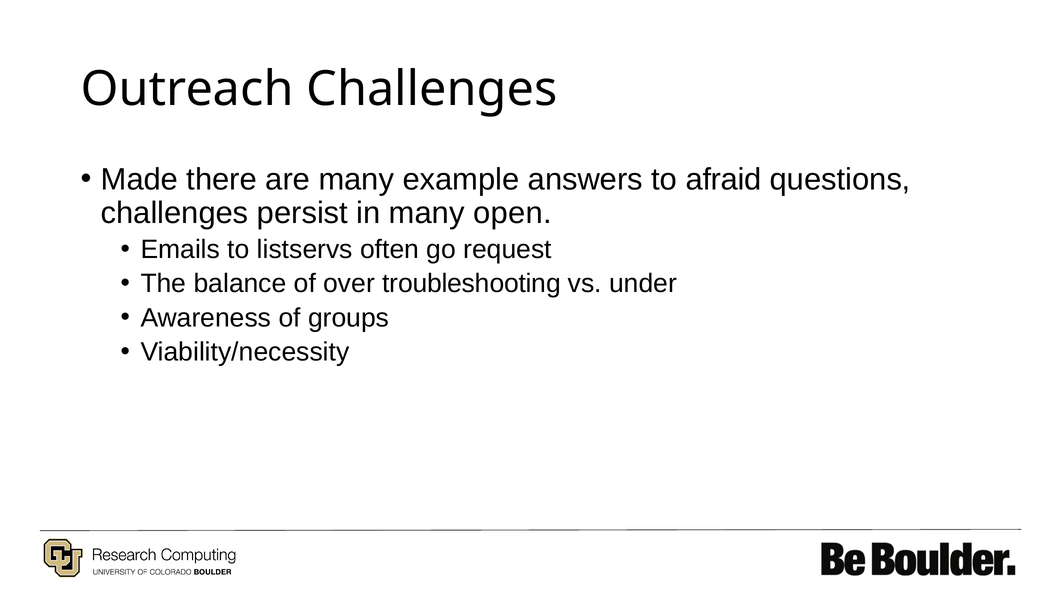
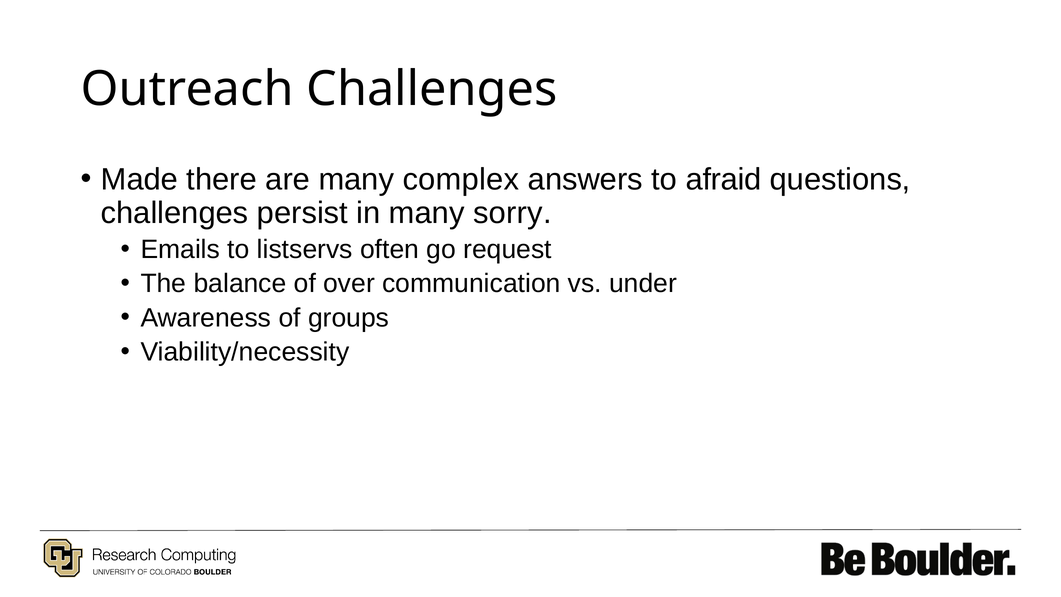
example: example -> complex (461, 179)
open: open -> sorry (512, 213)
troubleshooting: troubleshooting -> communication (471, 284)
